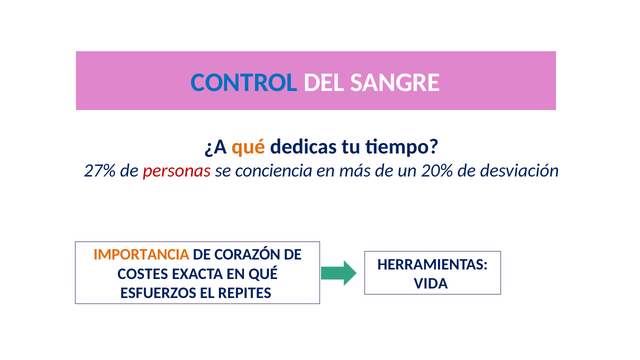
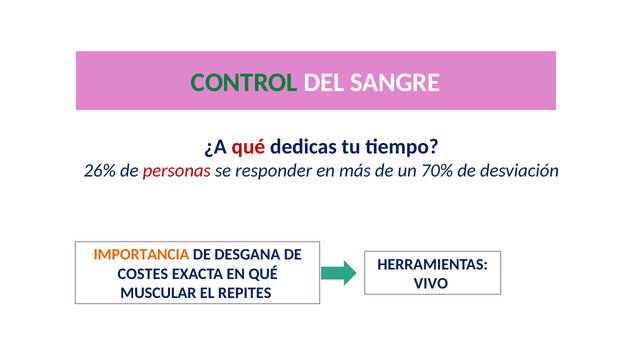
CONTROL colour: blue -> green (244, 82)
qué colour: orange -> red (248, 147)
27%: 27% -> 26% (100, 171)
conciencia: conciencia -> responder (274, 171)
20%: 20% -> 70% (437, 171)
CORAZÓN: CORAZÓN -> DESGANA (247, 255)
VIDA: VIDA -> VIVO (431, 284)
ESFUERZOS: ESFUERZOS -> MUSCULAR (158, 293)
